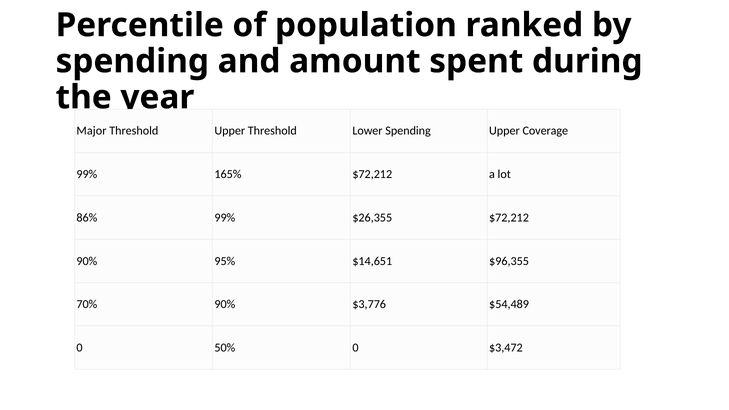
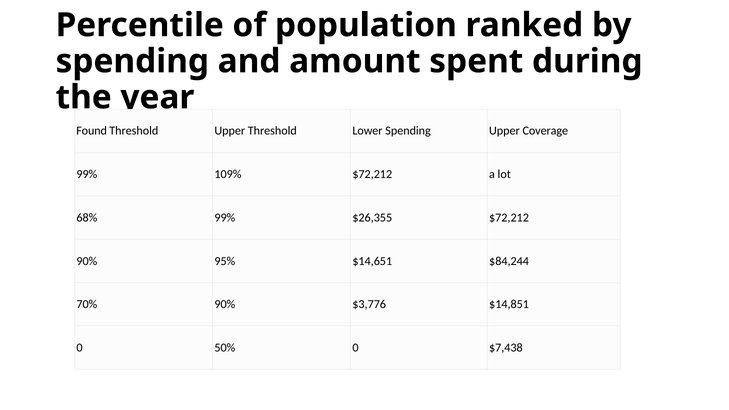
Major: Major -> Found (92, 131)
165%: 165% -> 109% (228, 174)
86%: 86% -> 68% (87, 218)
$96,355: $96,355 -> $84,244 (509, 261)
$54,489: $54,489 -> $14,851 (509, 304)
$3,472: $3,472 -> $7,438 (506, 348)
